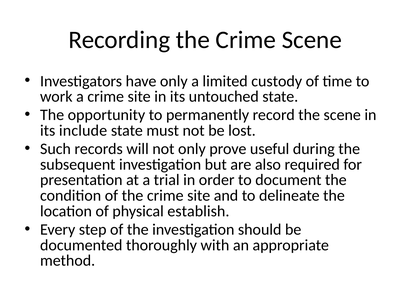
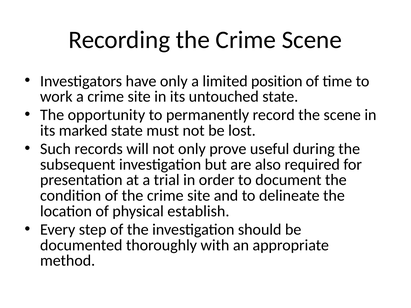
custody: custody -> position (277, 81)
include: include -> marked (83, 131)
